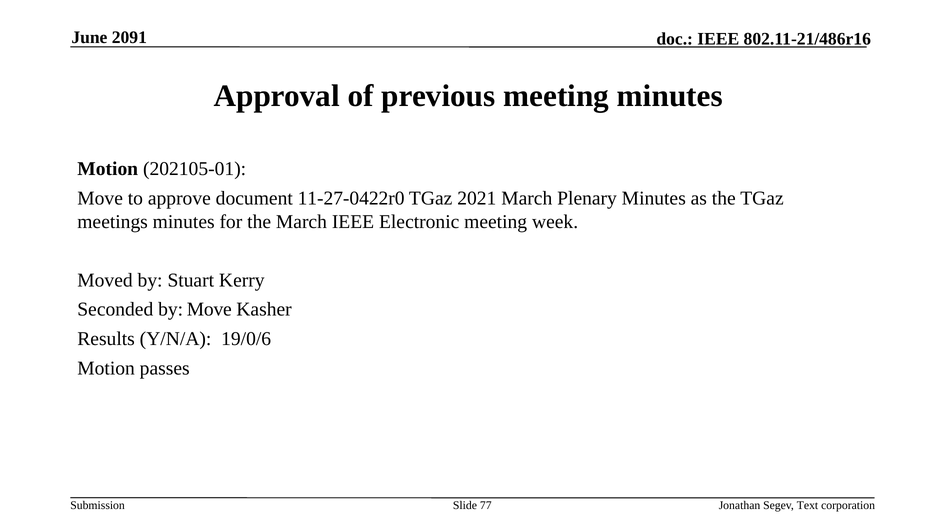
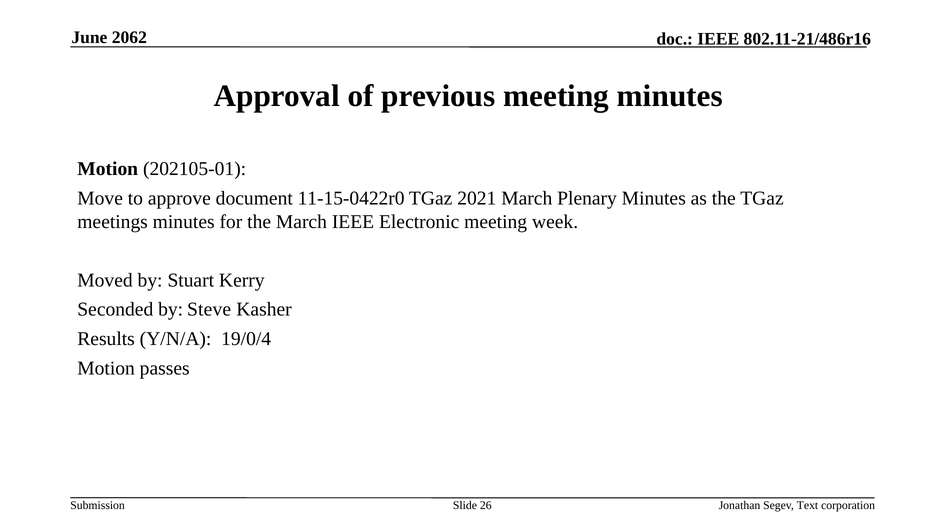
2091: 2091 -> 2062 (129, 37)
11-27-0422r0: 11-27-0422r0 -> 11-15-0422r0 (351, 198)
by Move: Move -> Steve (209, 310)
19/0/6: 19/0/6 -> 19/0/4 (246, 339)
77: 77 -> 26 (486, 505)
